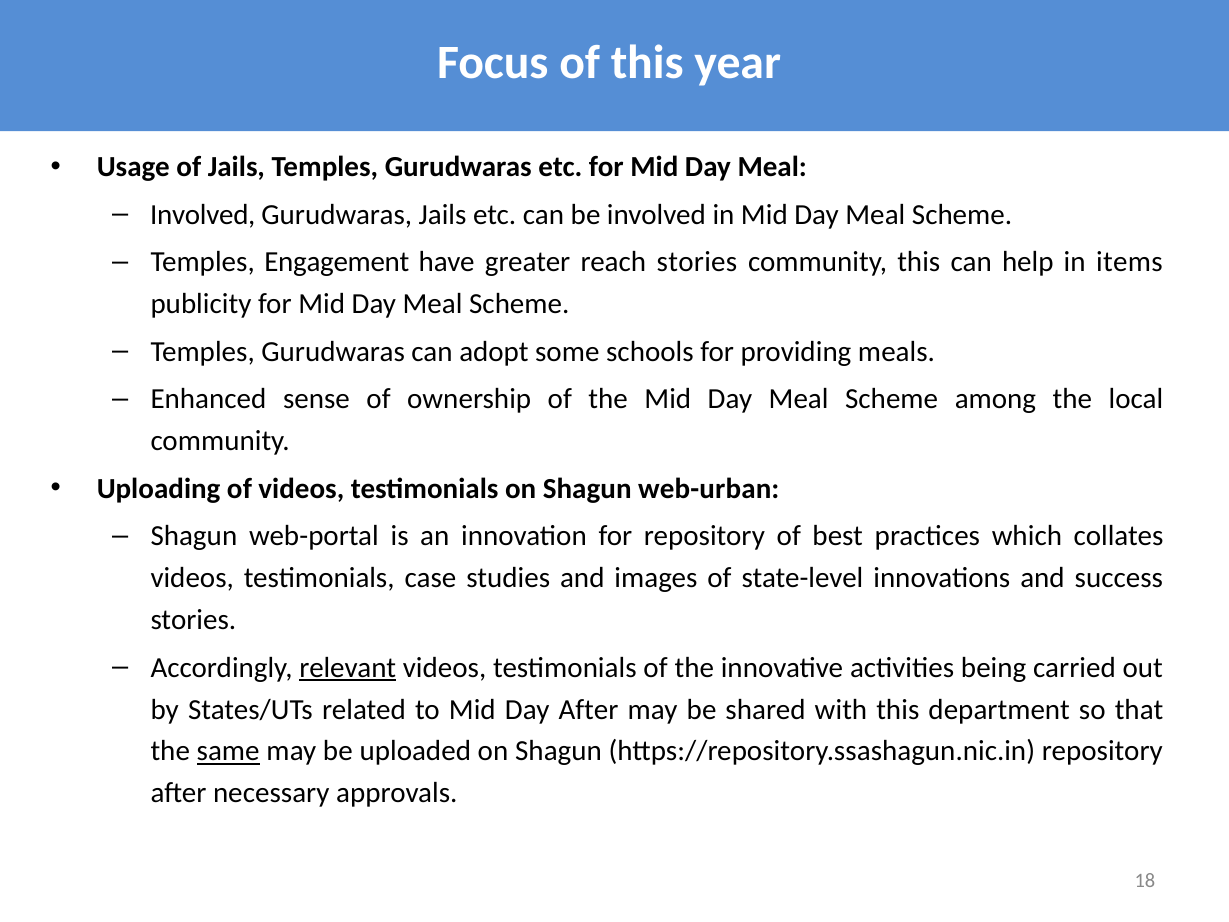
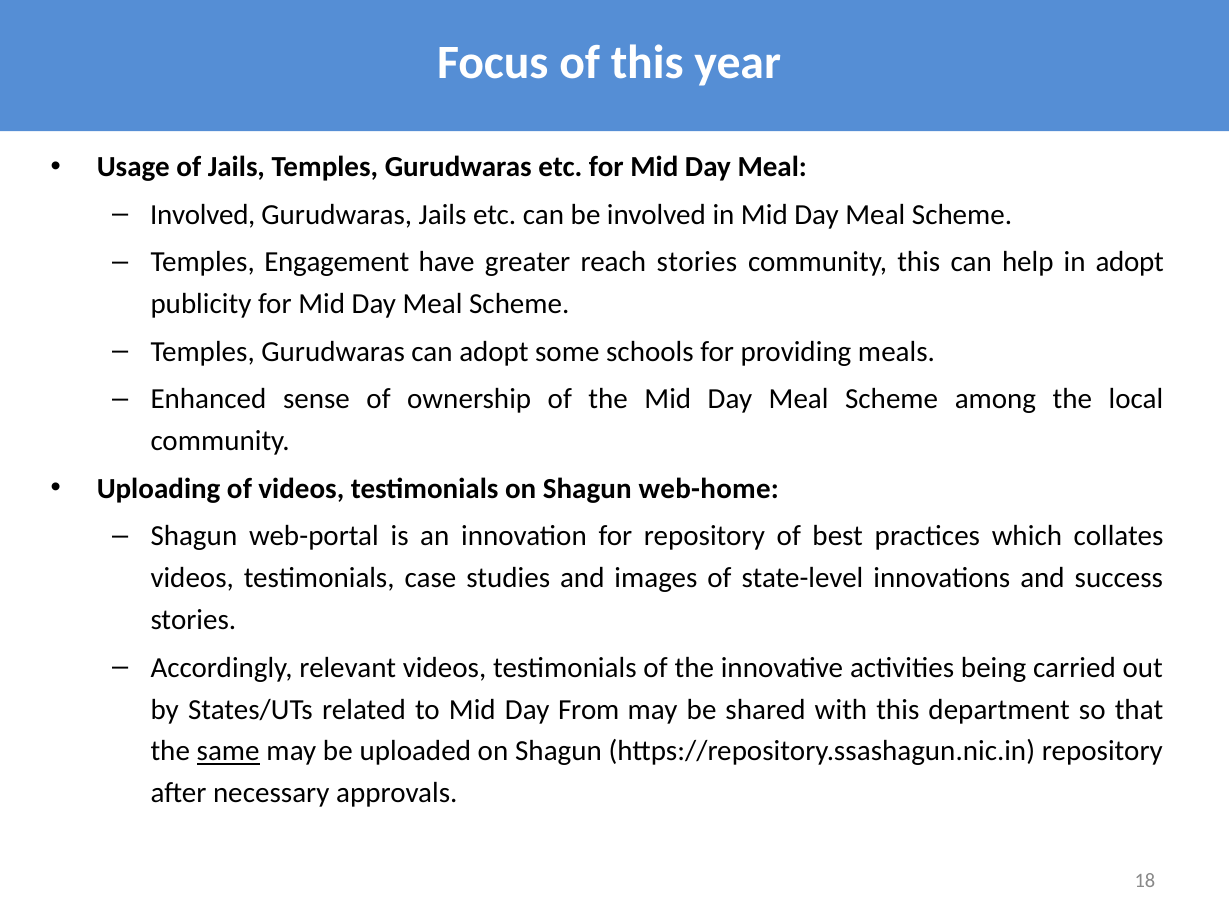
in items: items -> adopt (1130, 262)
web-urban: web-urban -> web-home (709, 489)
relevant underline: present -> none (348, 667)
Day After: After -> From (589, 709)
